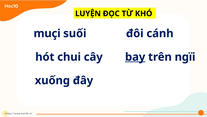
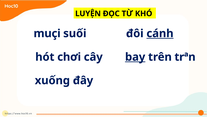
cánh underline: none -> present (160, 33)
chui: chui -> chơi (69, 57)
ngïi: ngïi -> trªn (185, 57)
